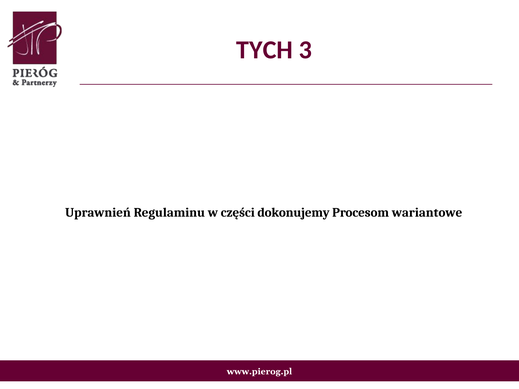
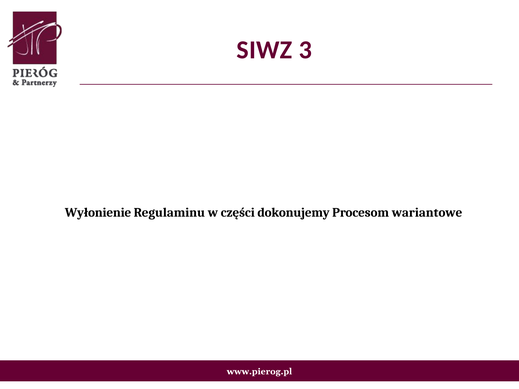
TYCH: TYCH -> SIWZ (264, 50)
Uprawnień: Uprawnień -> Wyłonienie (98, 213)
